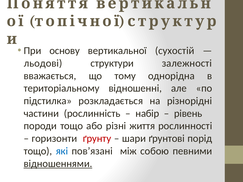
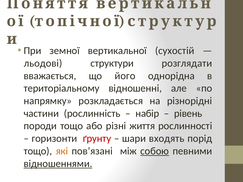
основу: основу -> земної (65, 51)
залежності: залежності -> розглядати (187, 63)
тому: тому -> його (125, 76)
підстилка: підстилка -> напрямку (48, 101)
ґрунтові: ґрунтові -> входять (167, 139)
які colour: blue -> orange (62, 151)
собою underline: none -> present (155, 151)
